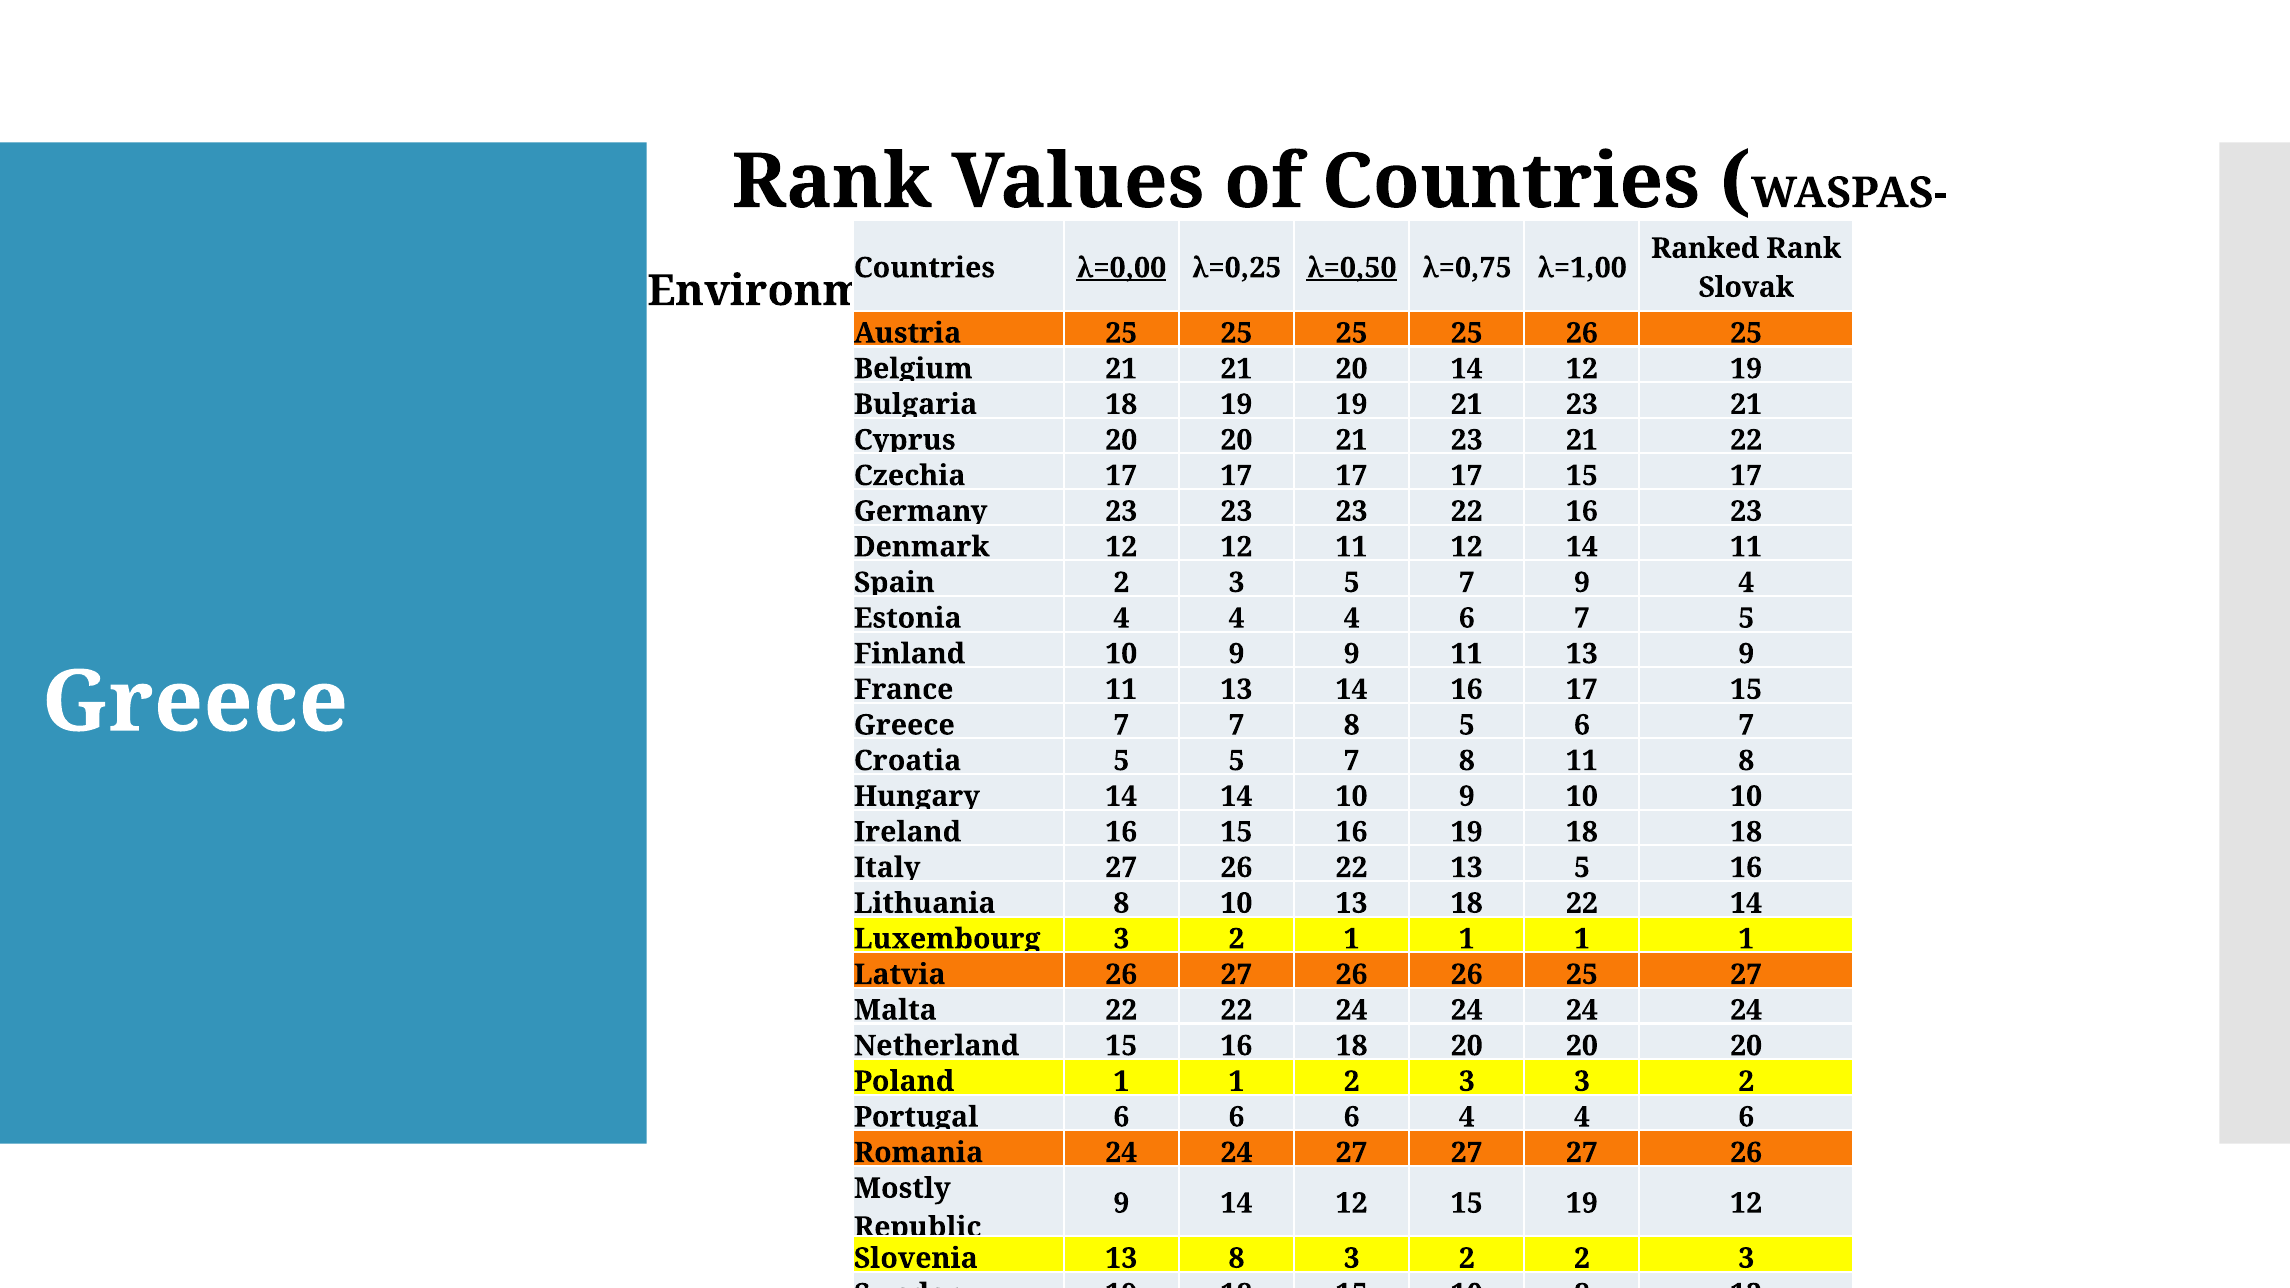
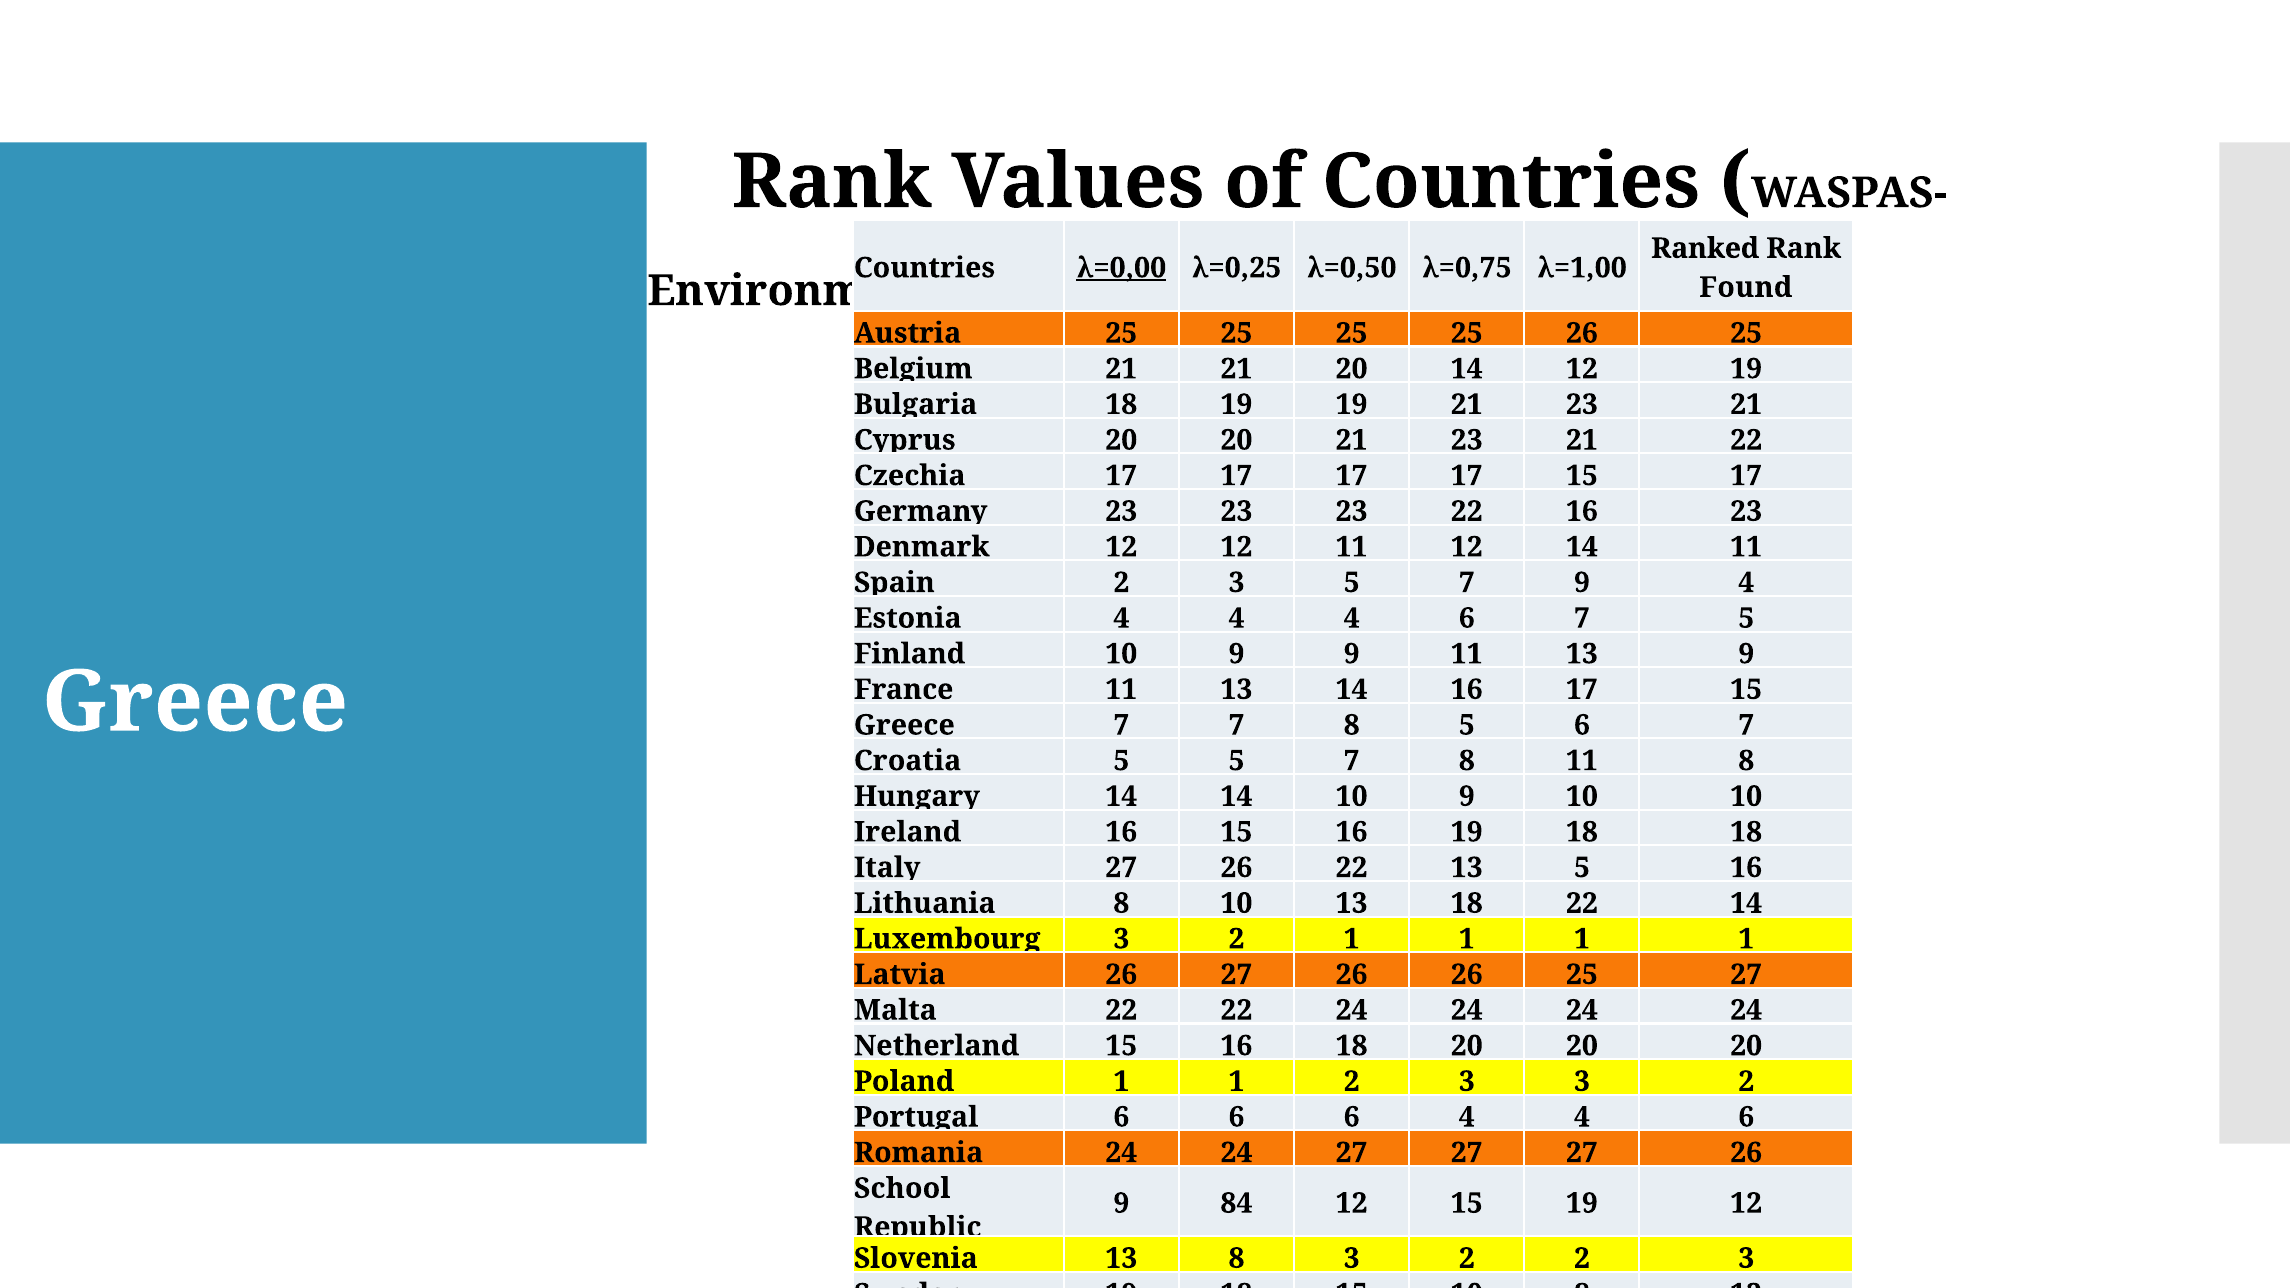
λ=0,50 underline: present -> none (1351, 268)
Slovak: Slovak -> Found (1746, 287)
Mostly: Mostly -> School (902, 1188)
9 14: 14 -> 84 (1236, 1203)
